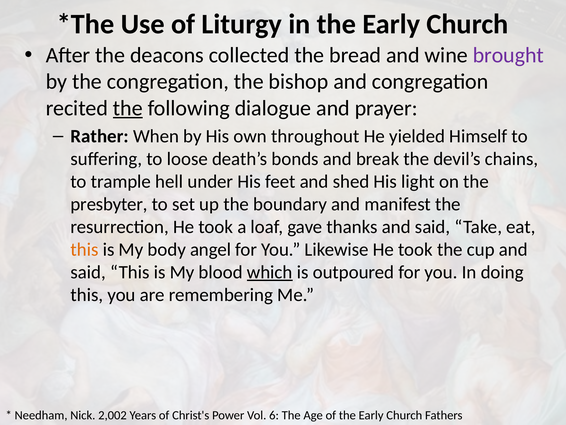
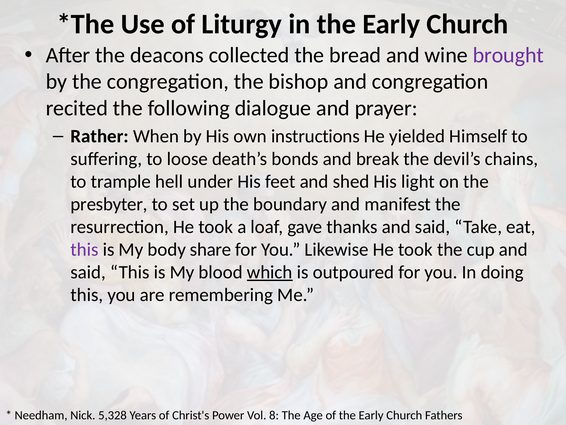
the underline: present -> none (128, 108)
throughout: throughout -> instructions (315, 136)
this colour: orange -> purple (84, 249)
angel: angel -> share (211, 249)
2,002: 2,002 -> 5,328 (112, 415)
6: 6 -> 8 (274, 415)
